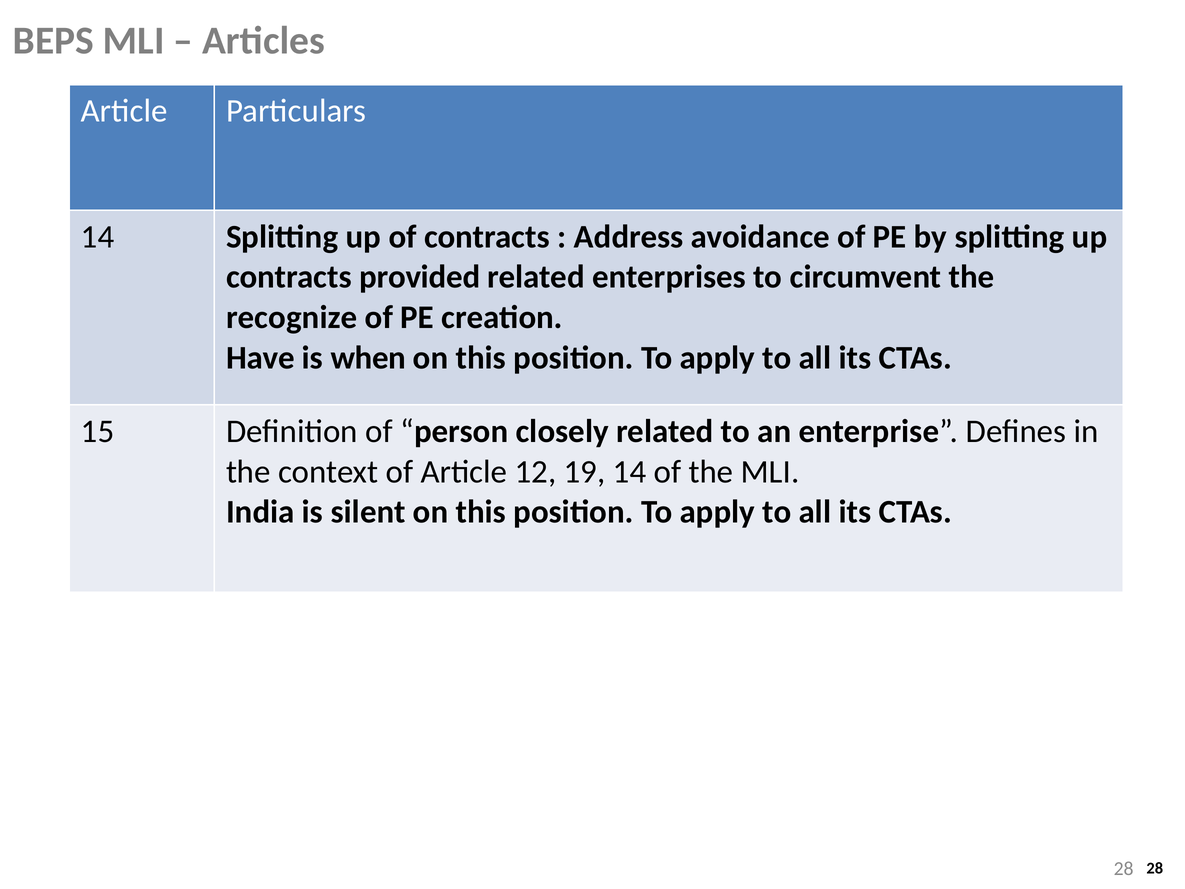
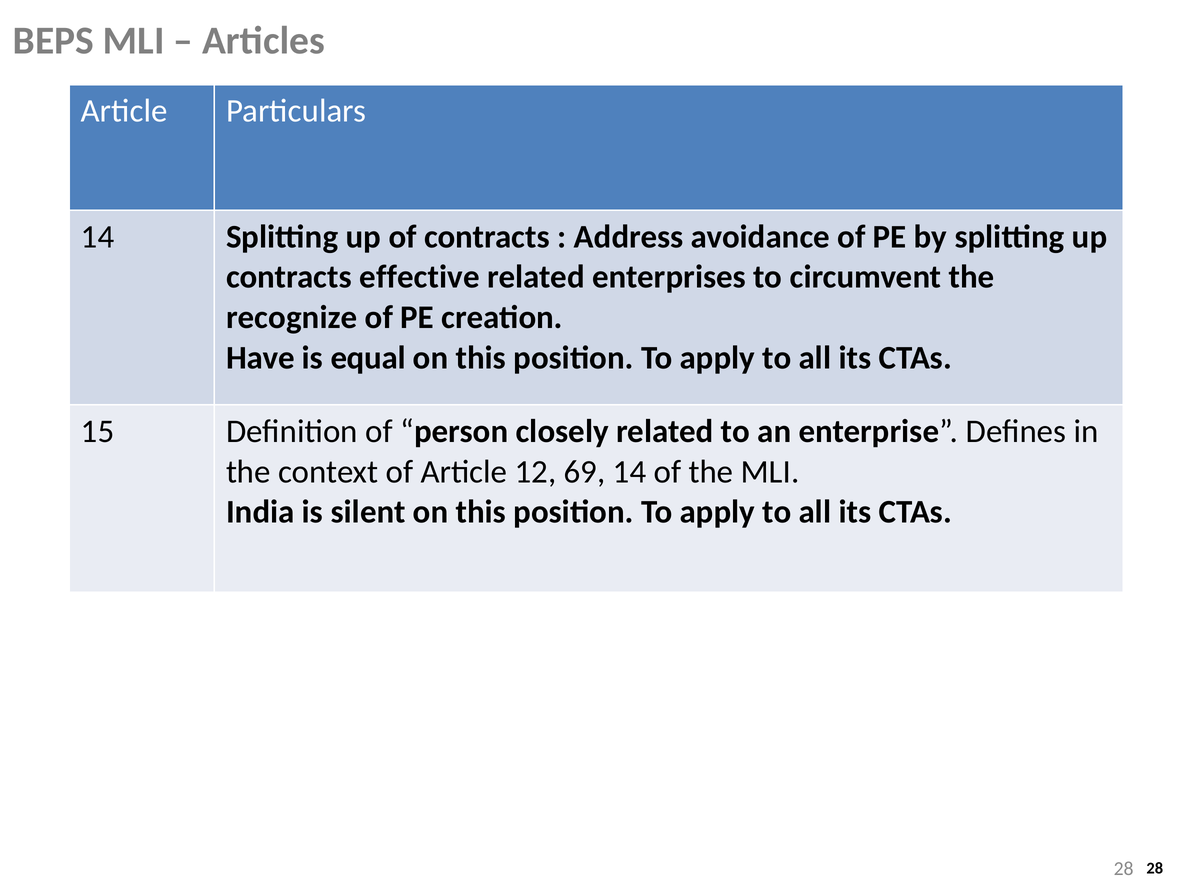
provided: provided -> effective (420, 277)
when: when -> equal (368, 358)
19: 19 -> 69 (585, 472)
